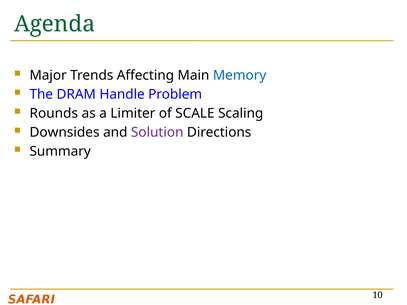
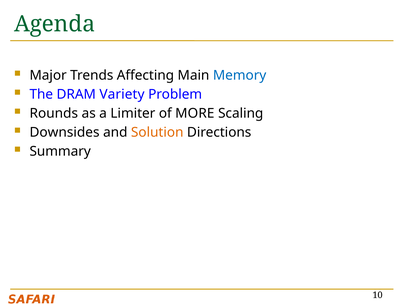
Handle: Handle -> Variety (122, 95)
SCALE: SCALE -> MORE (195, 114)
Solution colour: purple -> orange (157, 133)
